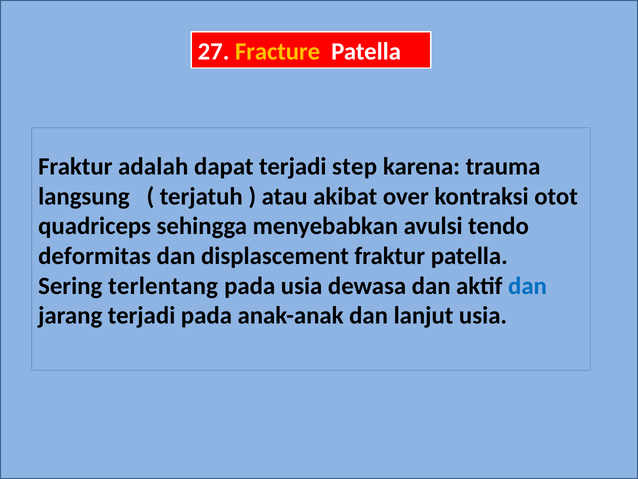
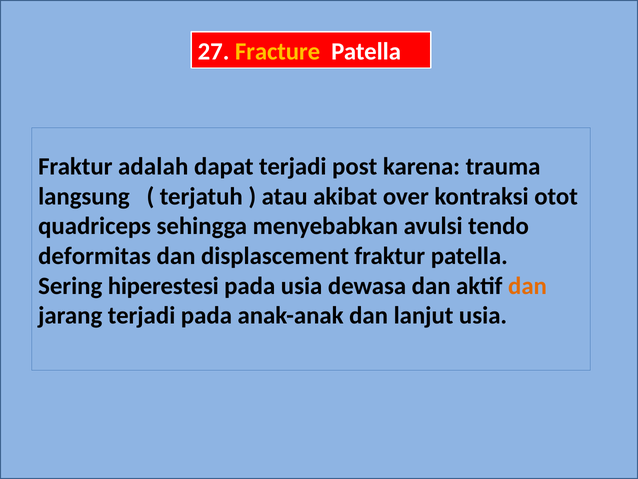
step: step -> post (355, 166)
terlentang: terlentang -> hiperestesi (163, 286)
dan colour: blue -> orange (527, 286)
